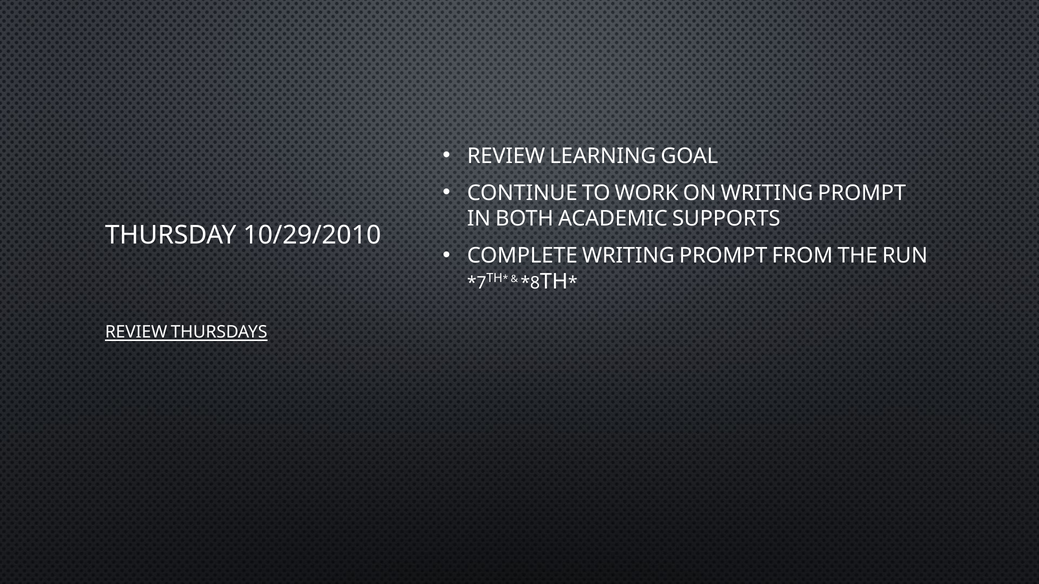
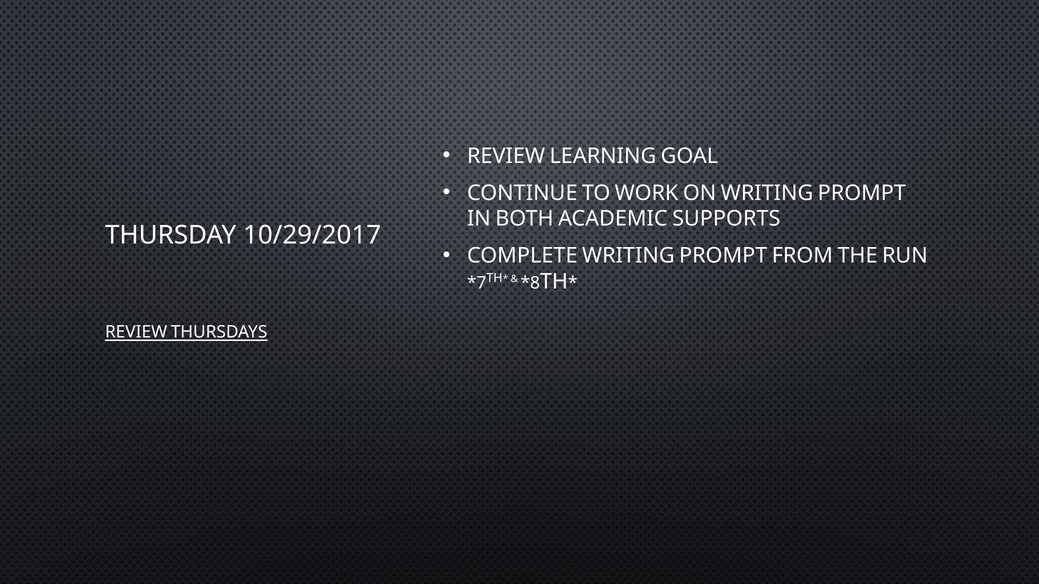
10/29/2010: 10/29/2010 -> 10/29/2017 (312, 236)
